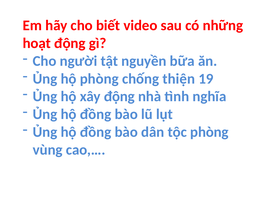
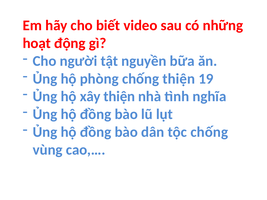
xây động: động -> thiện (119, 97)
tộc phòng: phòng -> chống (209, 132)
